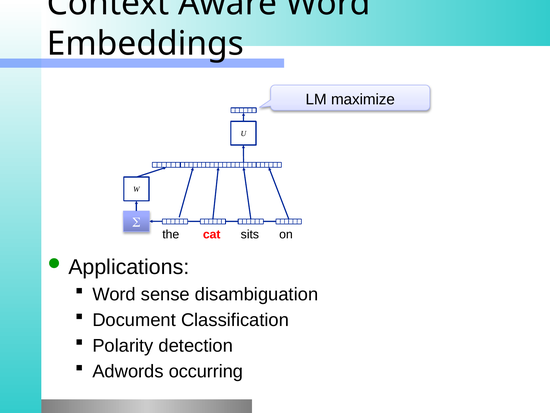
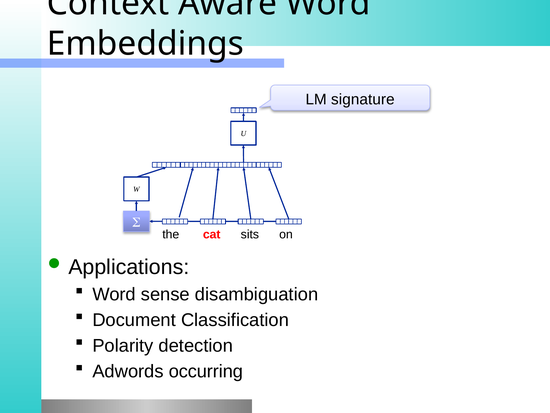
maximize: maximize -> signature (363, 99)
